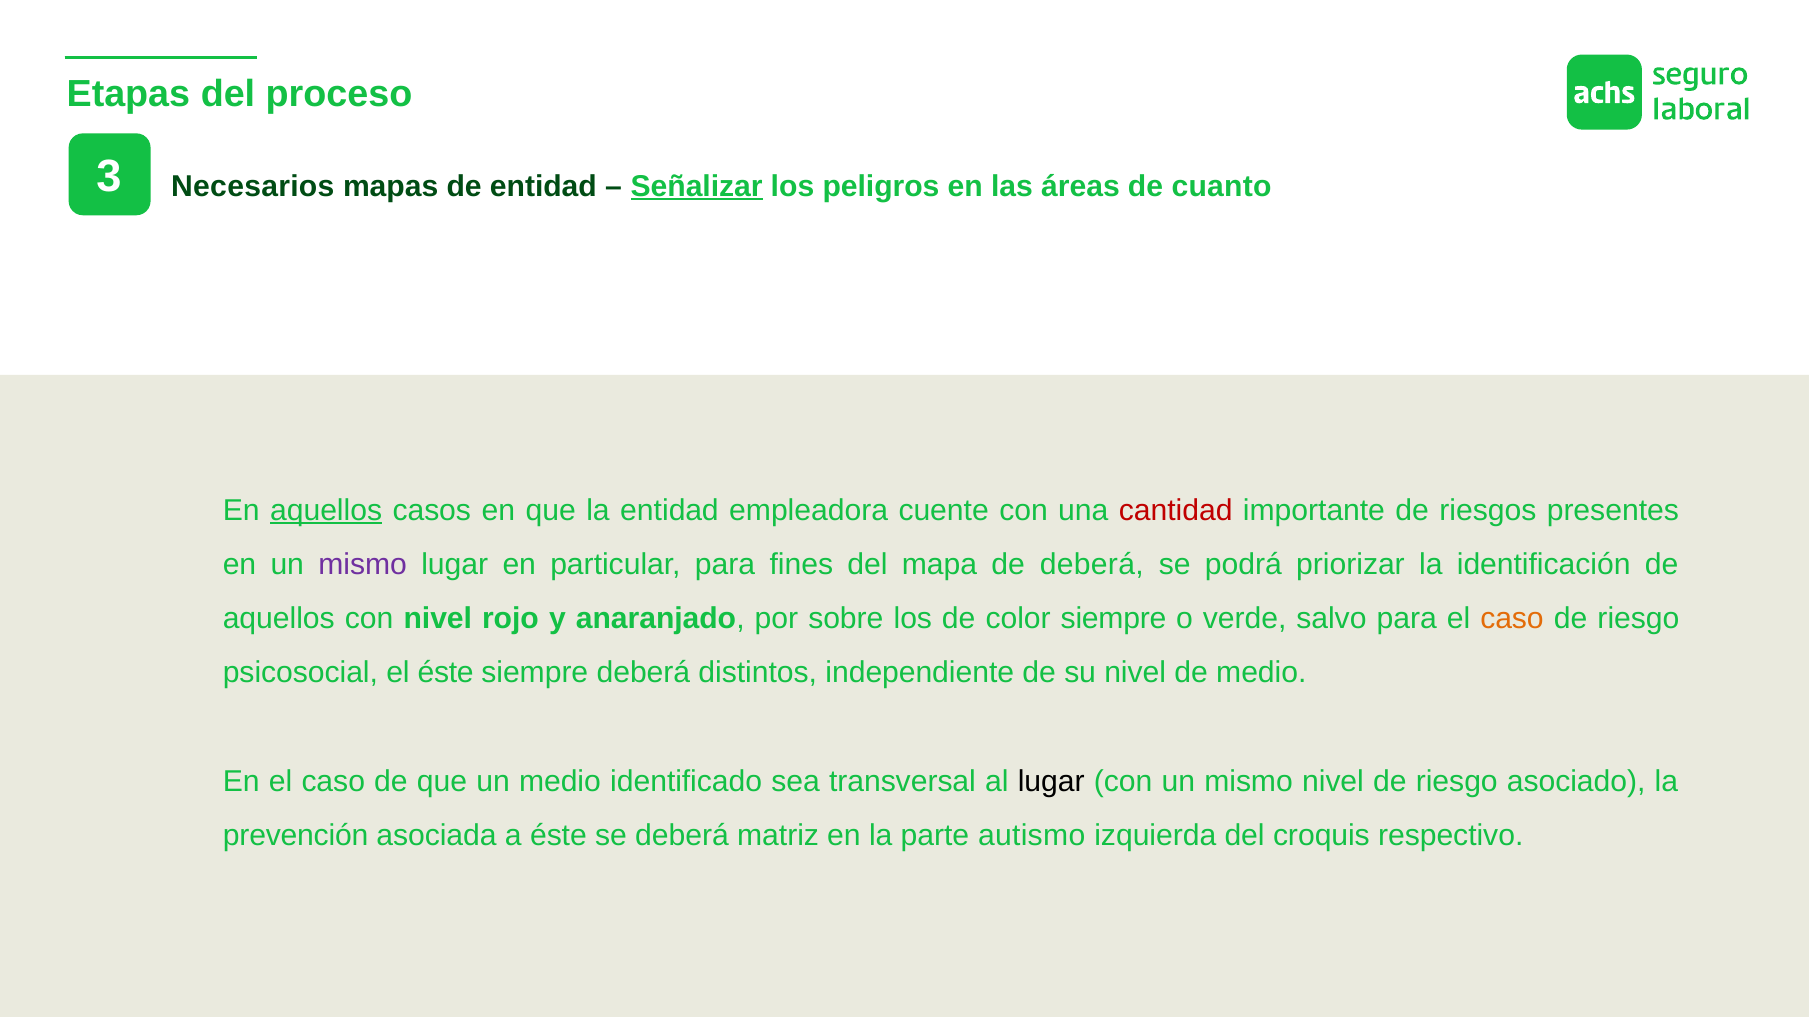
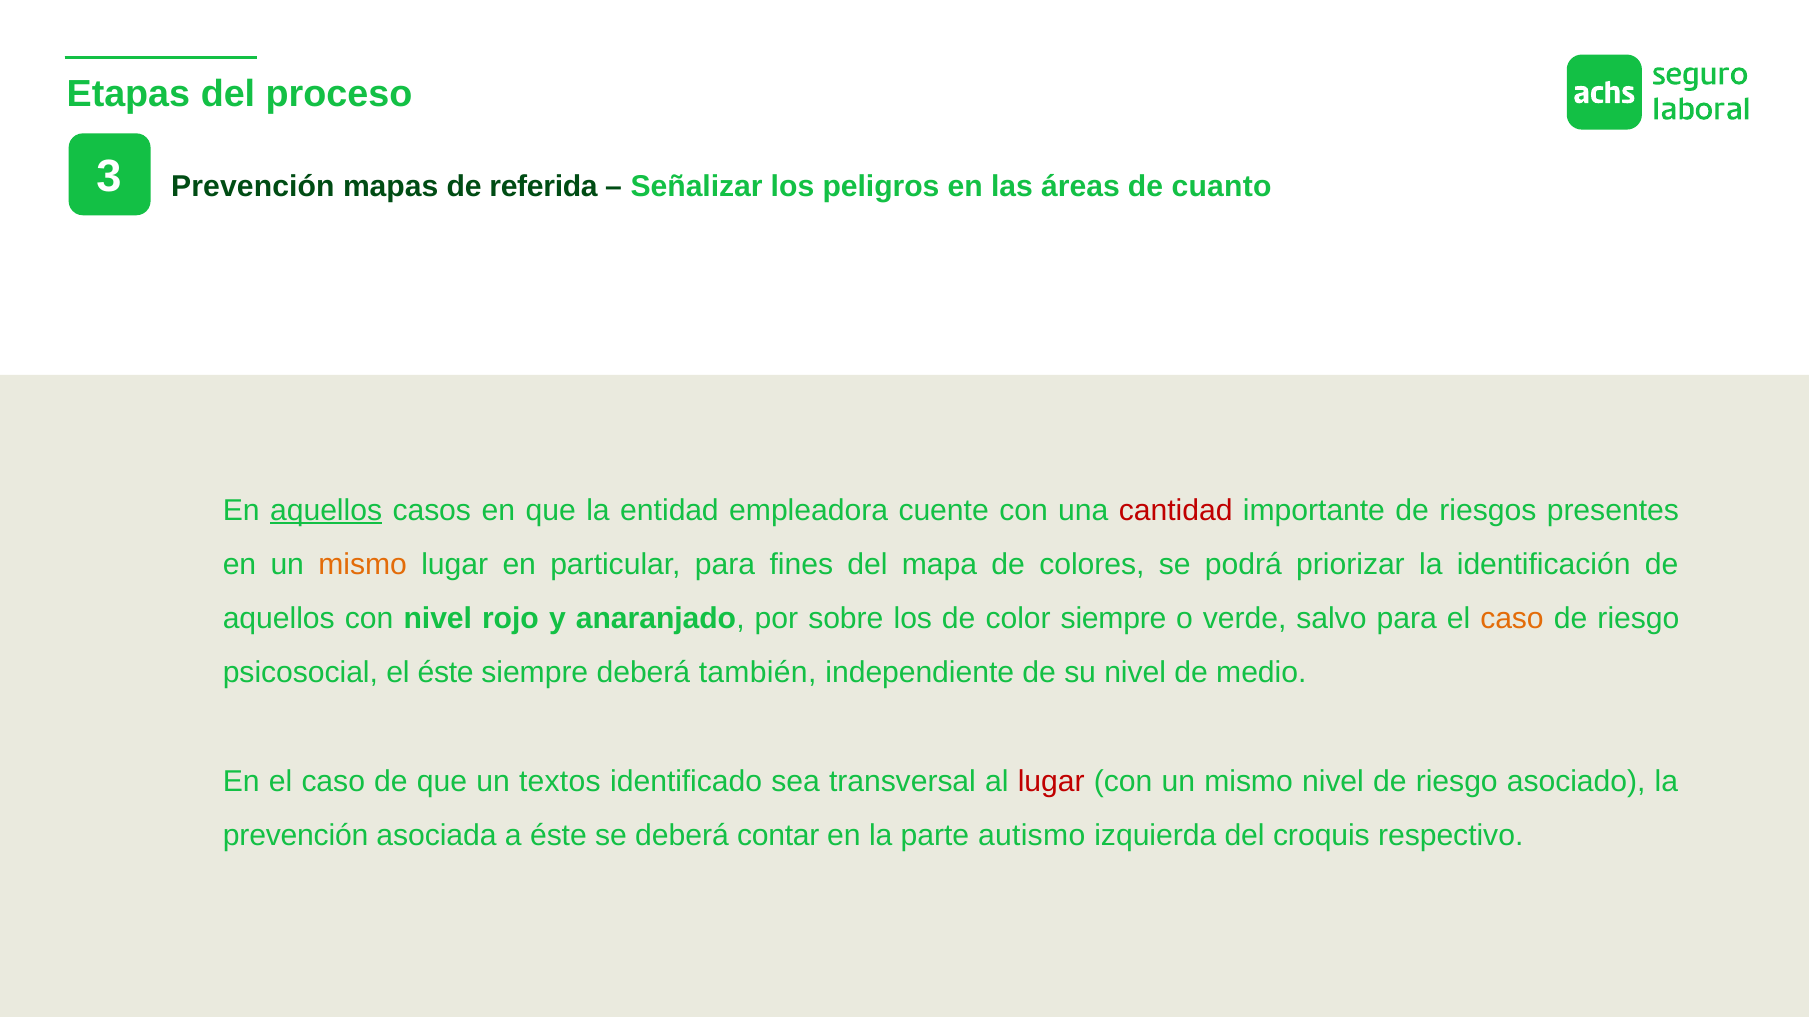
Necesarios: Necesarios -> Prevención (253, 186)
de entidad: entidad -> referida (544, 186)
Señalizar underline: present -> none (697, 186)
mismo colour: purple -> orange (363, 565)
de deberá: deberá -> colores (1092, 565)
distintos: distintos -> también (758, 673)
un medio: medio -> textos (560, 782)
lugar colour: black -> red (1051, 782)
matriz: matriz -> contar (778, 836)
